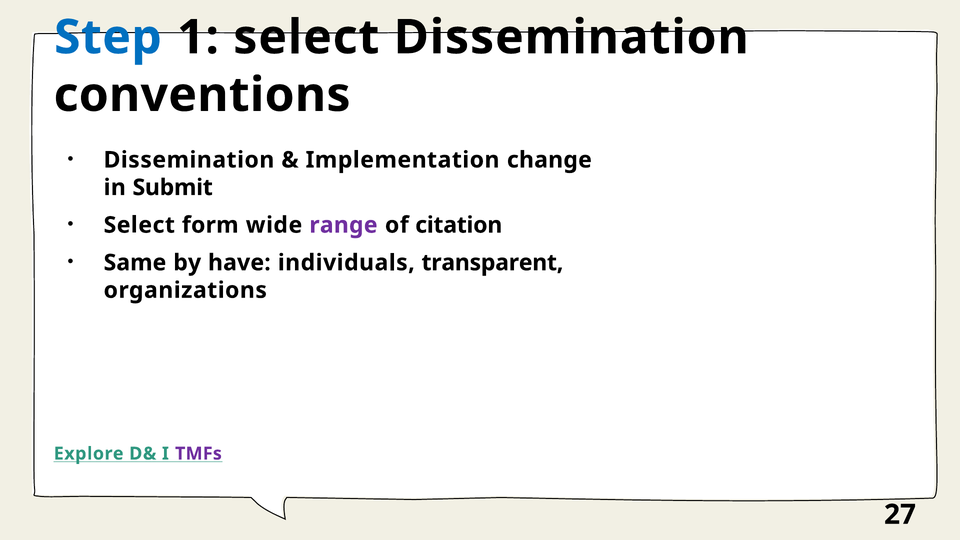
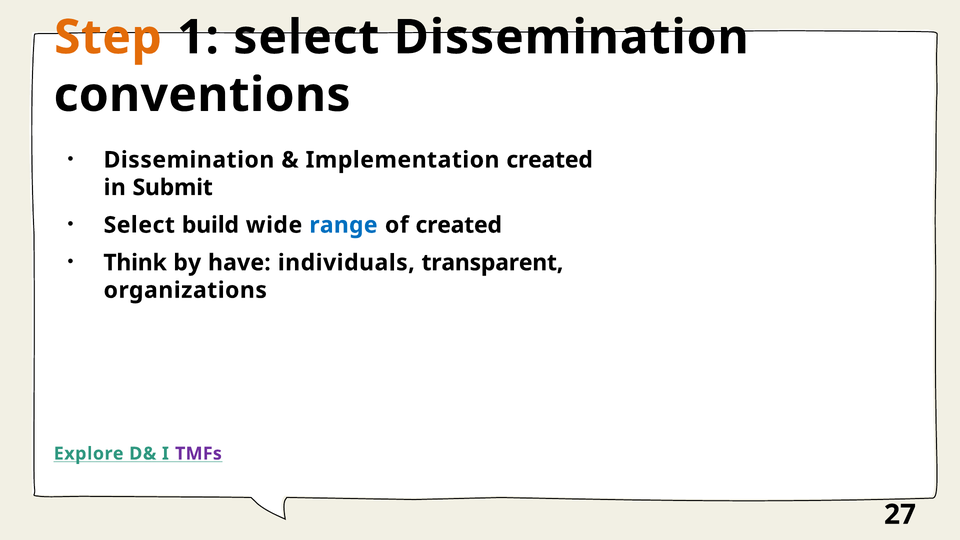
Step colour: blue -> orange (108, 37)
Implementation change: change -> created (550, 160)
form: form -> build (210, 225)
range colour: purple -> blue (343, 225)
of citation: citation -> created (459, 225)
Same: Same -> Think (135, 263)
